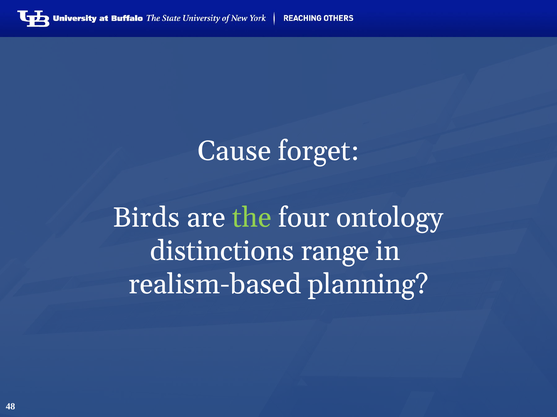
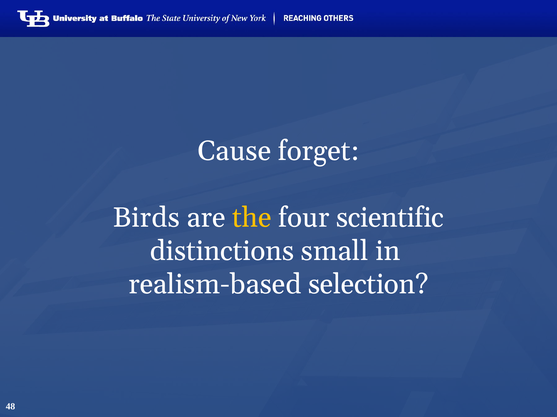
the colour: light green -> yellow (252, 218)
ontology: ontology -> scientific (390, 218)
range: range -> small (335, 251)
planning: planning -> selection (368, 285)
